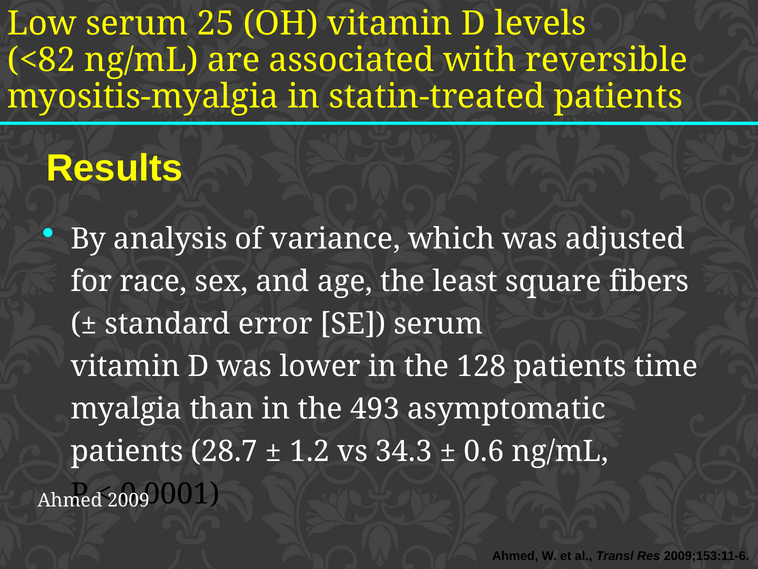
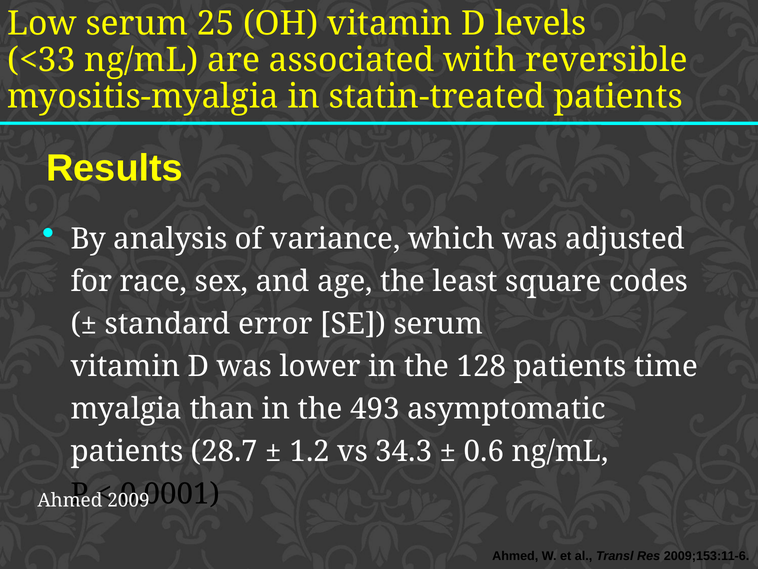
<82: <82 -> <33 (41, 60)
fibers: fibers -> codes (649, 281)
